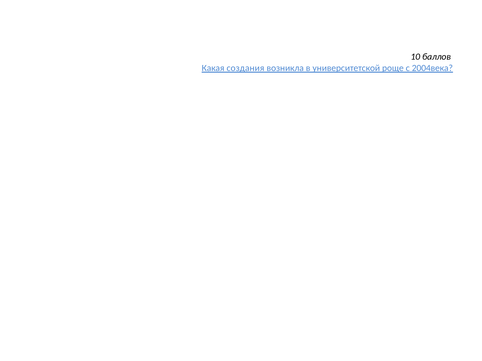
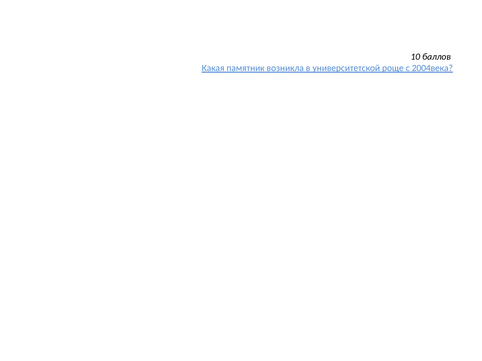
создания: создания -> памятник (246, 68)
